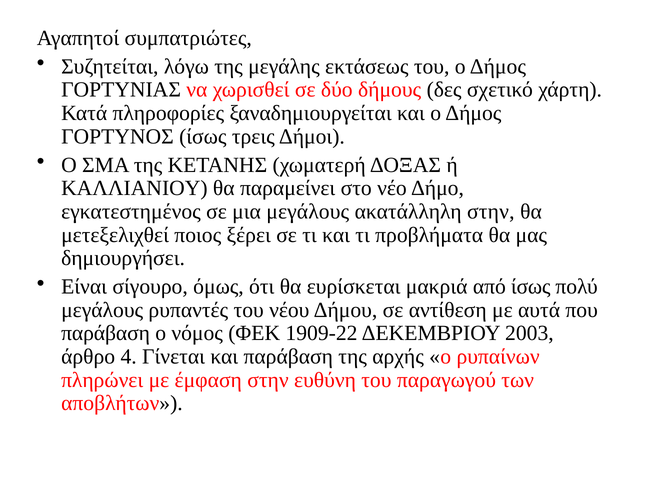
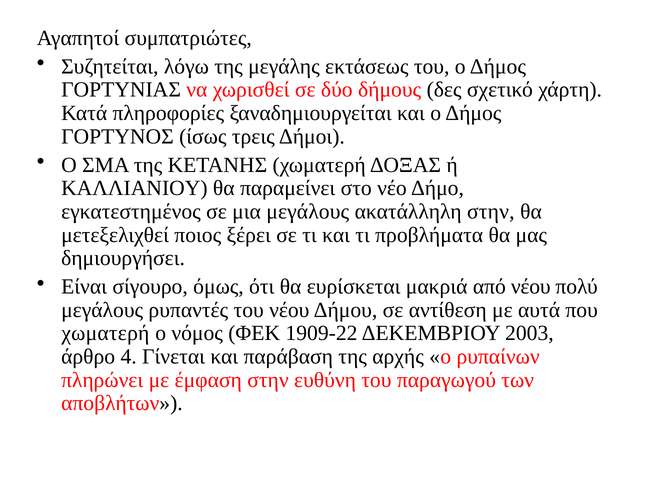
από ίσως: ίσως -> νέου (531, 287)
παράβαση: παράβαση -> χωματερή (105, 333)
